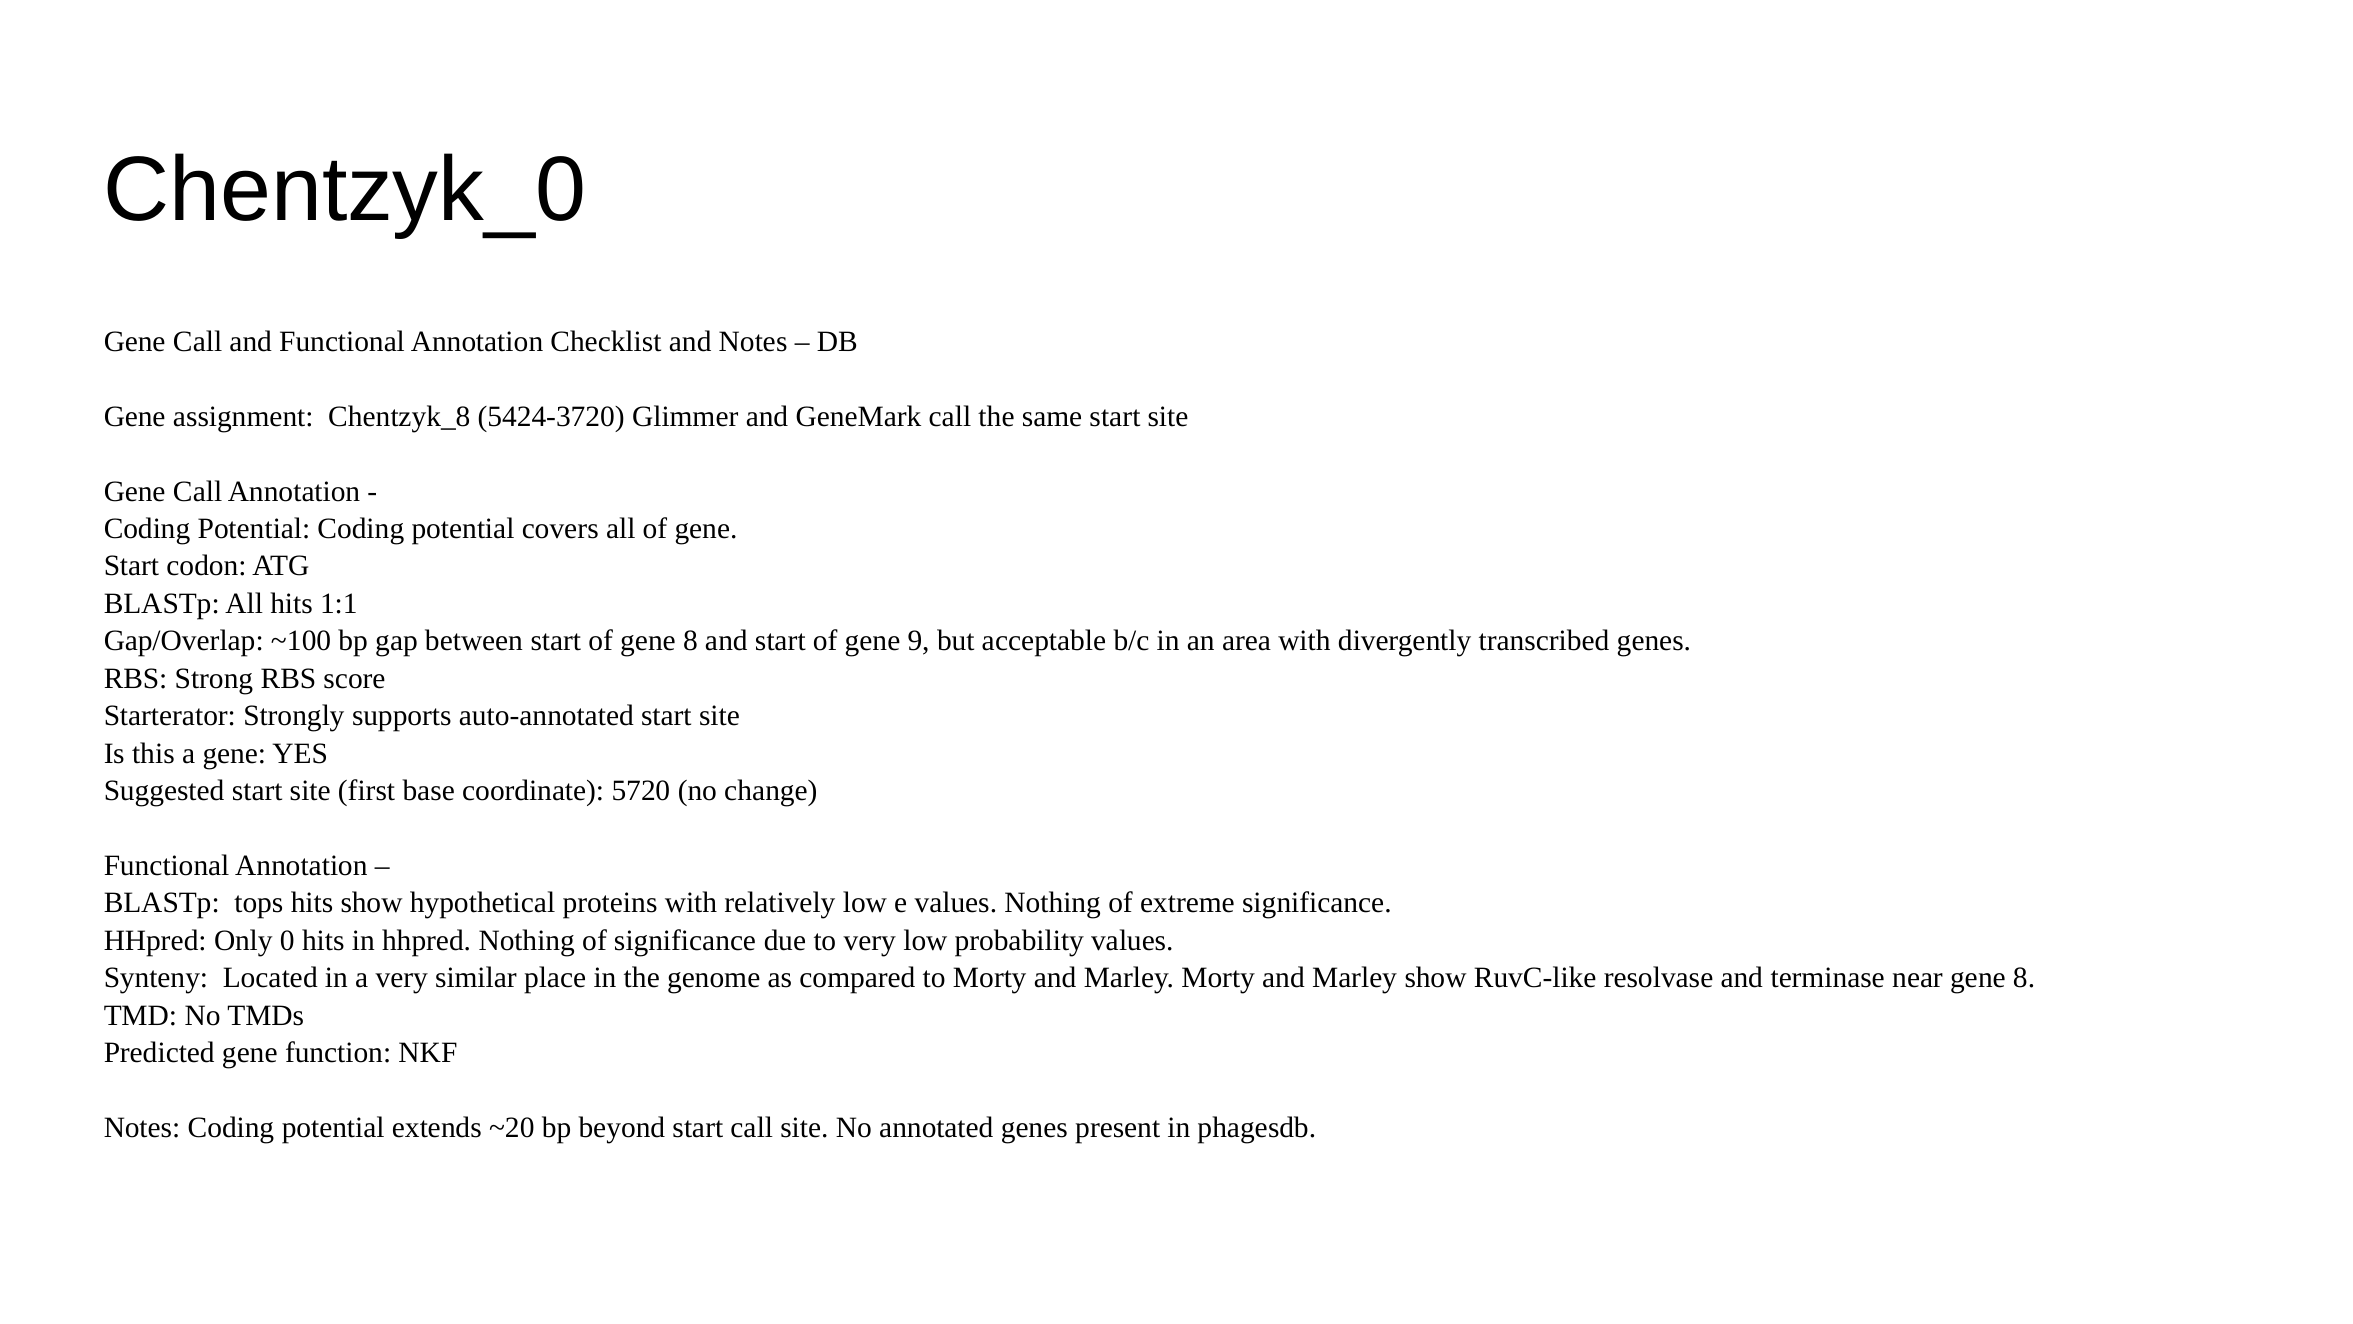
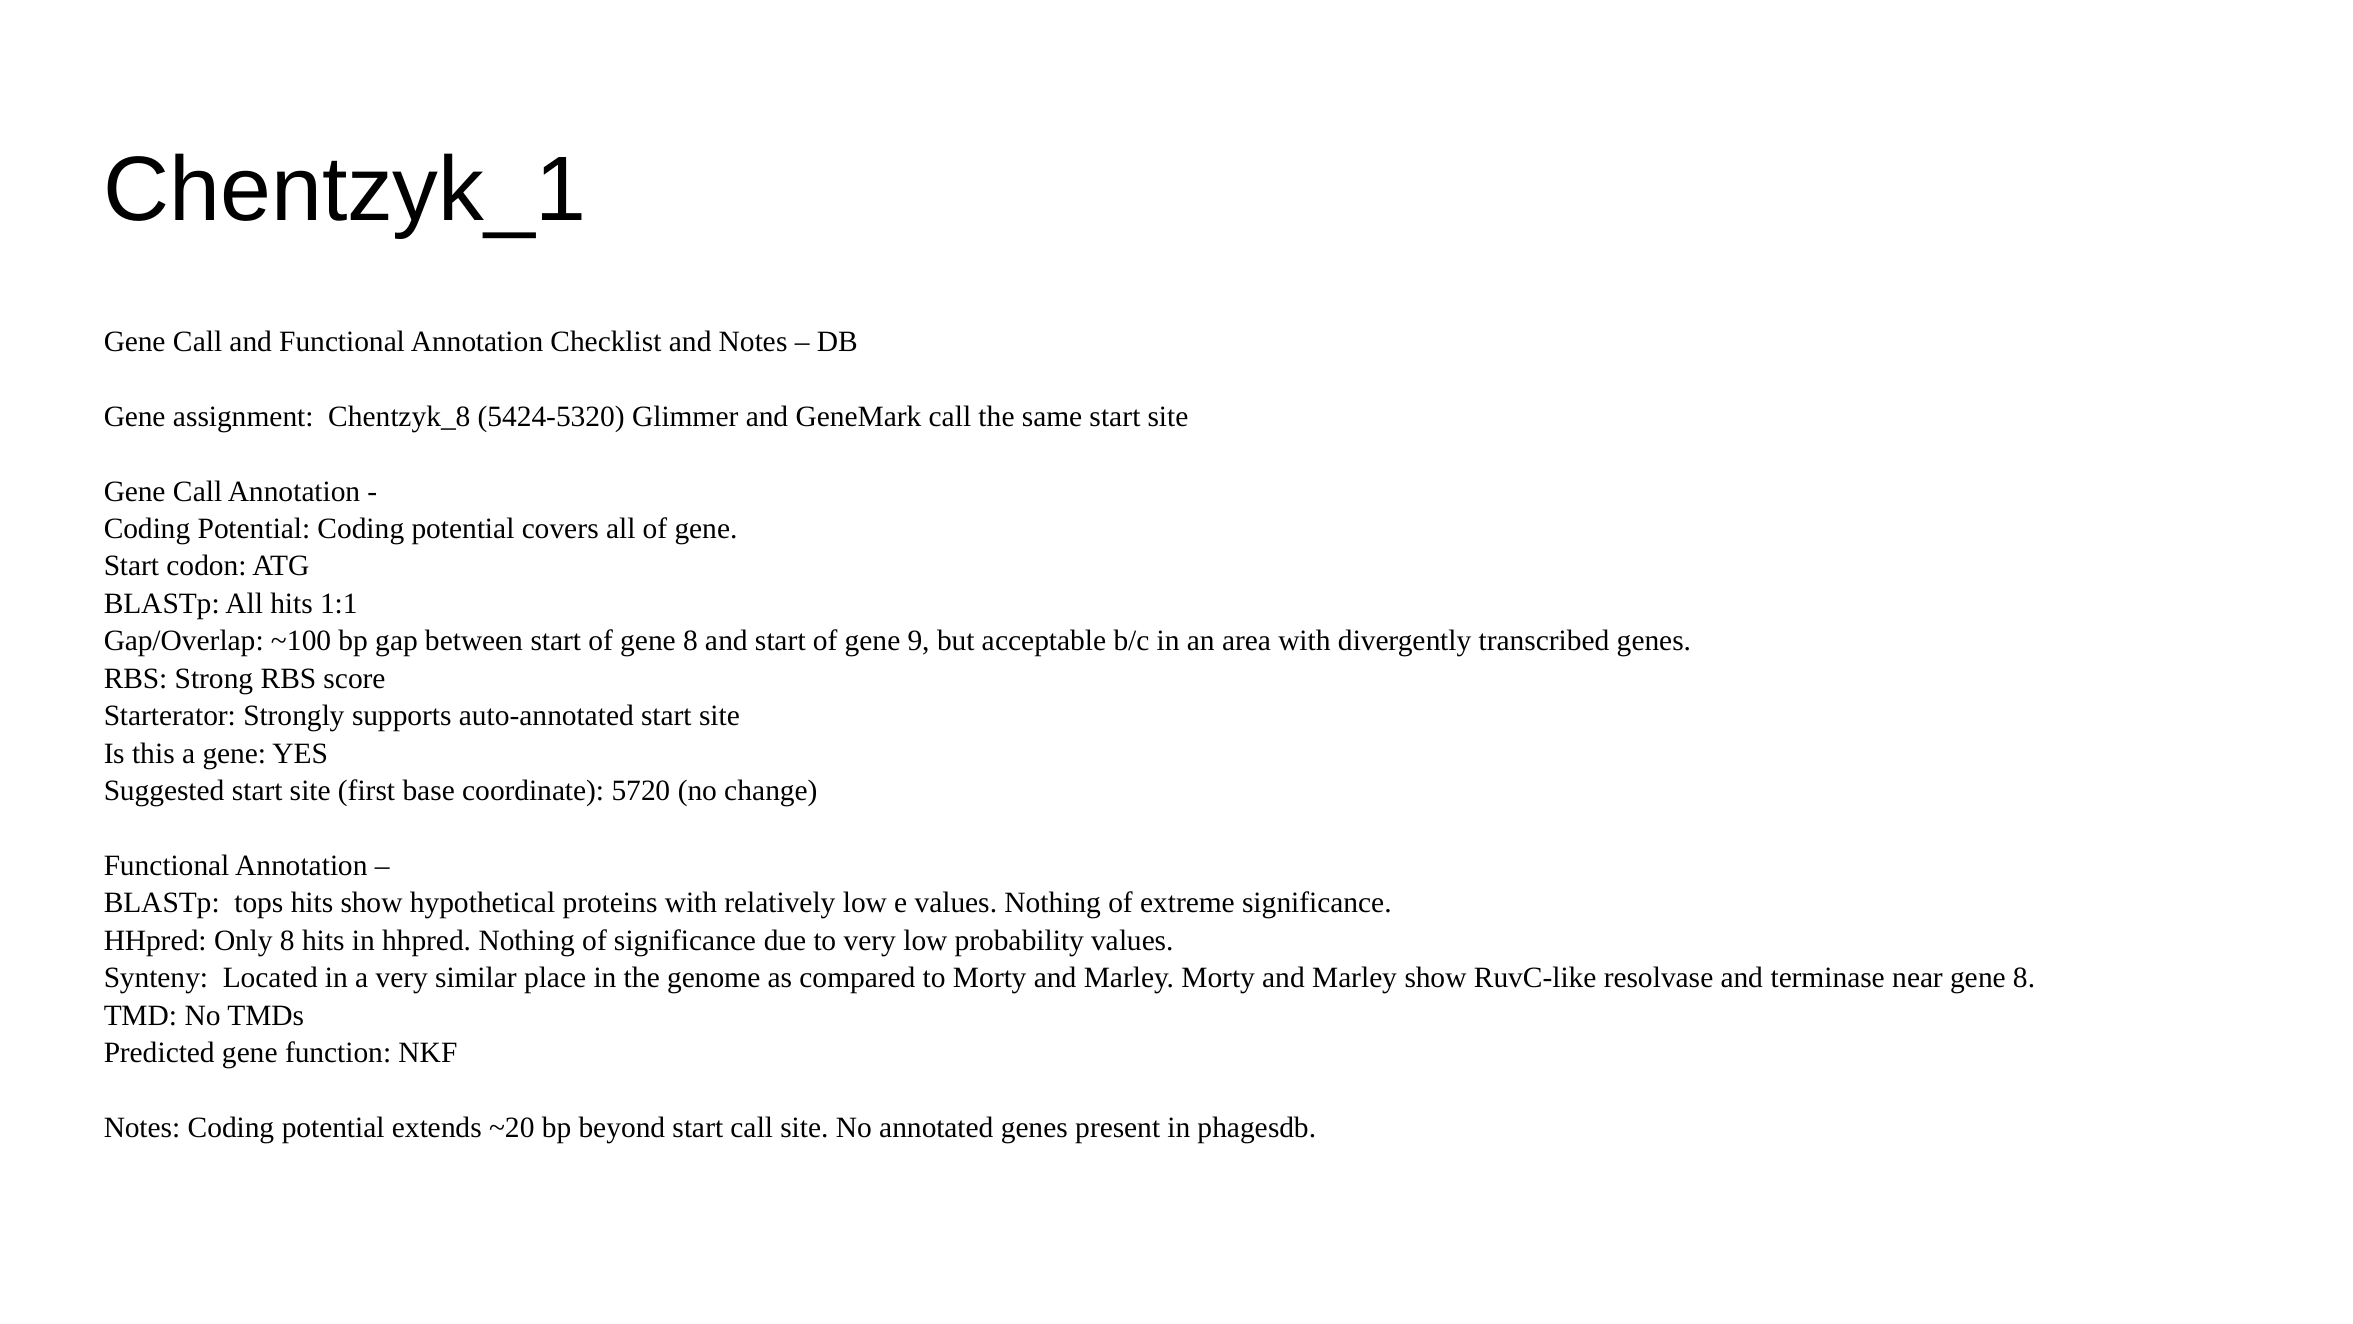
Chentzyk_0: Chentzyk_0 -> Chentzyk_1 (345, 191)
5424-3720: 5424-3720 -> 5424-5320 (551, 416)
Only 0: 0 -> 8 (287, 940)
